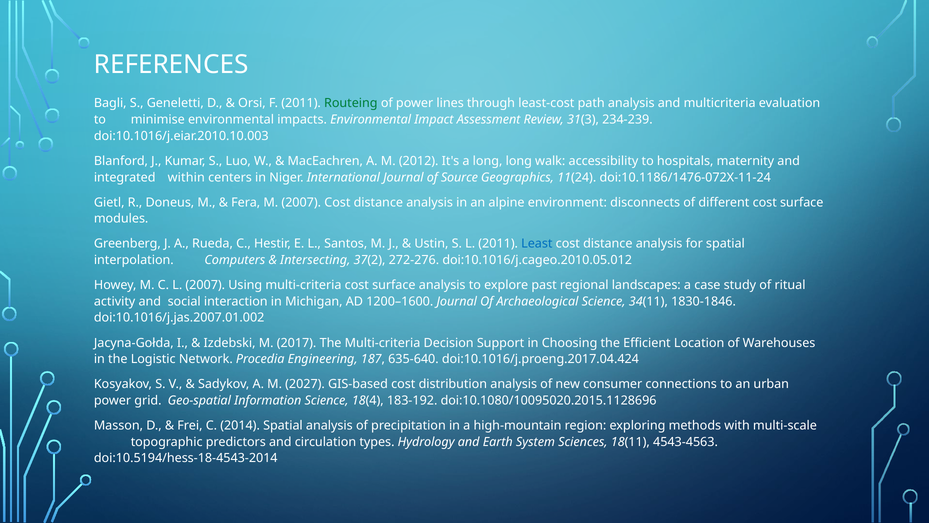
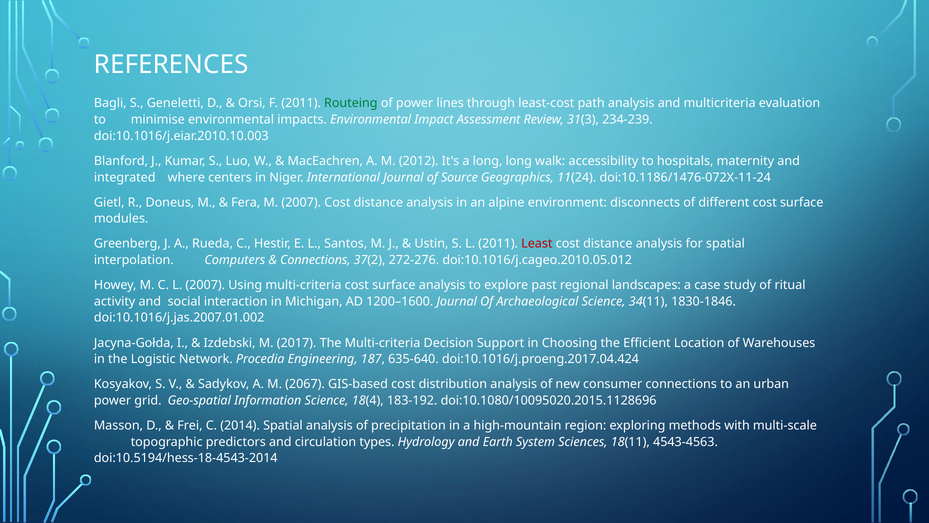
within: within -> where (186, 177)
Least colour: blue -> red (537, 244)
Intersecting: Intersecting -> Connections (315, 260)
2027: 2027 -> 2067 (305, 384)
